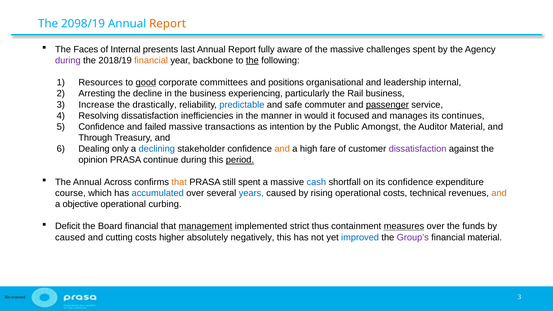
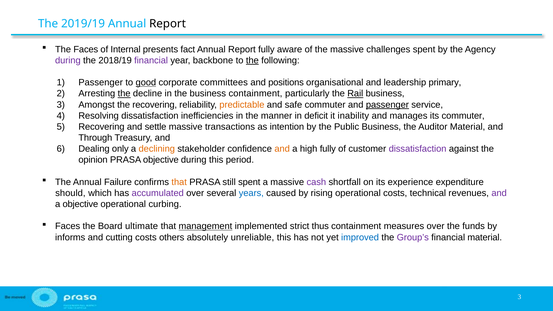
2098/19: 2098/19 -> 2019/19 (83, 24)
Report colour: orange -> black (168, 24)
last: last -> fact (188, 49)
financial colour: orange -> purple (151, 60)
Resources: Resources -> Passenger (101, 83)
leadership internal: internal -> primary (445, 83)
the underline: none -> present (124, 94)
business experiencing: experiencing -> containment (255, 94)
Rail underline: none -> present (355, 94)
Increase: Increase -> Amongst (97, 105)
the drastically: drastically -> recovering (155, 105)
predictable colour: blue -> orange (242, 105)
would: would -> deficit (316, 116)
focused: focused -> inability (353, 116)
its continues: continues -> commuter (463, 116)
Confidence: Confidence -> Recovering (101, 127)
failed: failed -> settle (156, 127)
Public Amongst: Amongst -> Business (381, 127)
declining colour: blue -> orange (157, 149)
high fare: fare -> fully (328, 149)
PRASA continue: continue -> objective (161, 160)
period underline: present -> none (240, 160)
Across: Across -> Failure (118, 182)
cash colour: blue -> purple (316, 182)
its confidence: confidence -> experience (410, 182)
course: course -> should (70, 193)
accumulated colour: blue -> purple (158, 193)
and colour: orange -> purple (499, 193)
Deficit: Deficit -> Faces (68, 226)
Board financial: financial -> ultimate (142, 226)
measures underline: present -> none (404, 226)
caused: caused -> informs (70, 237)
higher: higher -> others (172, 237)
negatively: negatively -> unreliable (252, 237)
